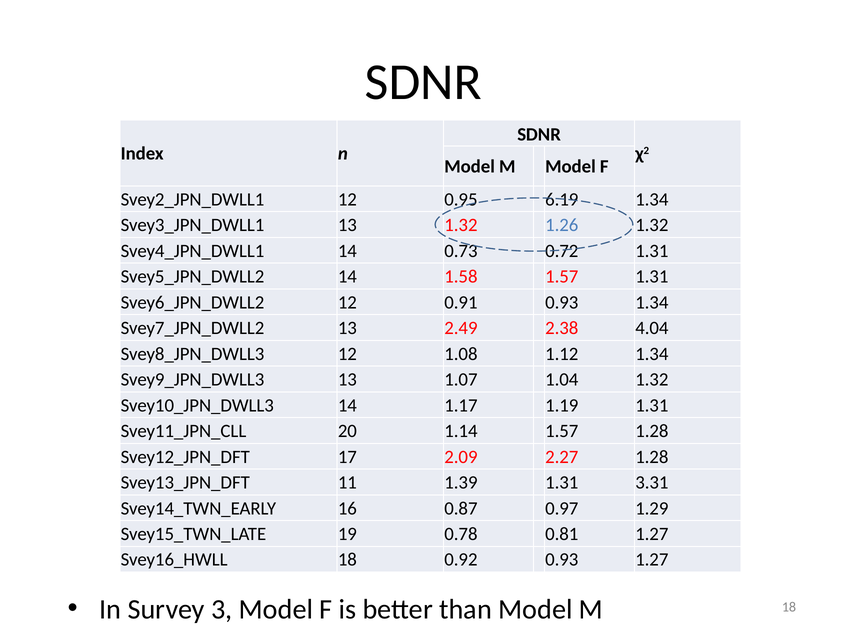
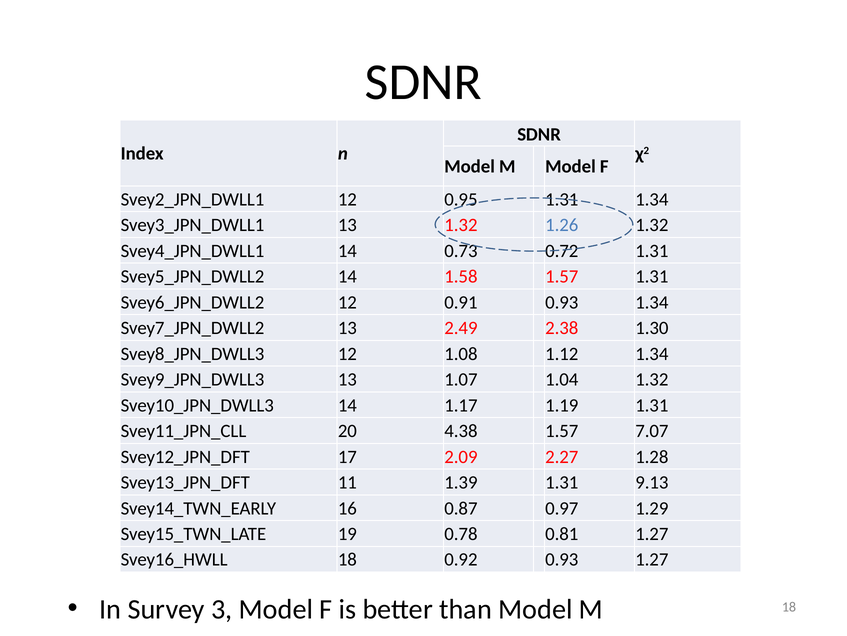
0.95 6.19: 6.19 -> 1.31 (562, 199)
4.04: 4.04 -> 1.30 (652, 328)
1.14: 1.14 -> 4.38 (461, 431)
1.57 1.28: 1.28 -> 7.07 (652, 431)
3.31: 3.31 -> 9.13 (652, 482)
